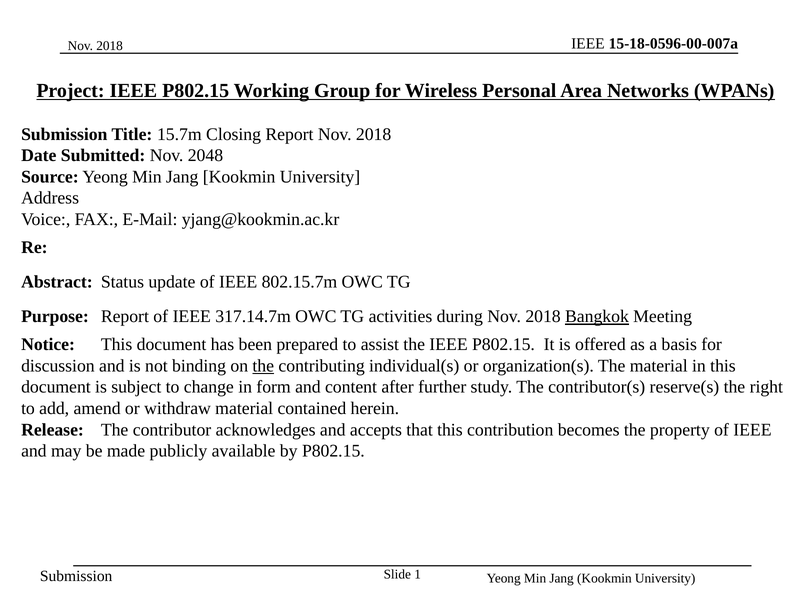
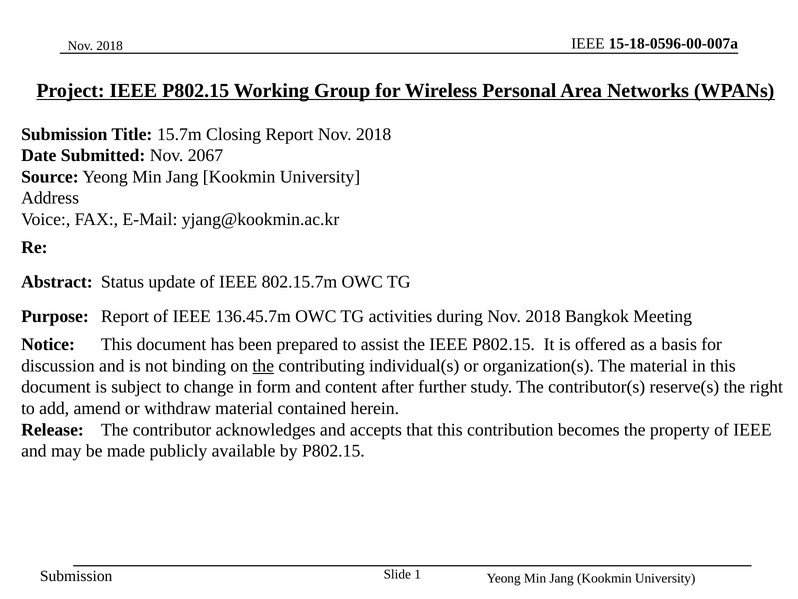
2048: 2048 -> 2067 (205, 155)
317.14.7m: 317.14.7m -> 136.45.7m (253, 316)
Bangkok underline: present -> none (597, 316)
